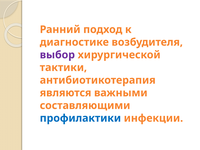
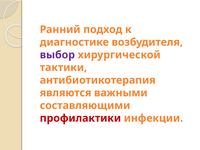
профилактики colour: blue -> red (80, 118)
